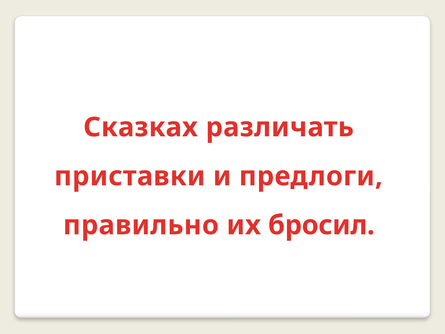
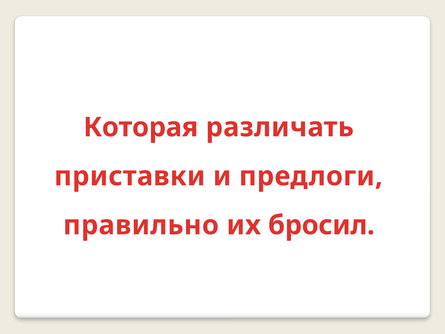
Сказках: Сказках -> Которая (141, 127)
